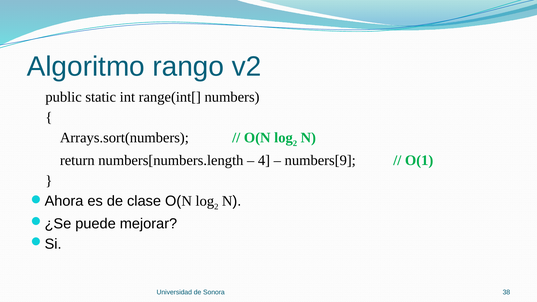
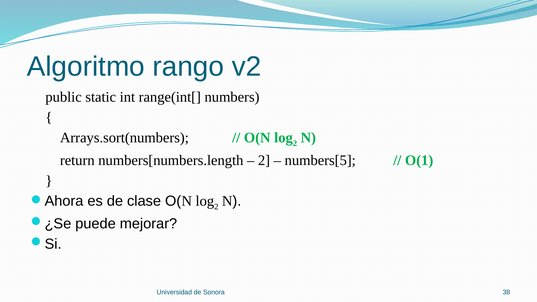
4: 4 -> 2 (264, 160)
numbers[9: numbers[9 -> numbers[5 (320, 160)
